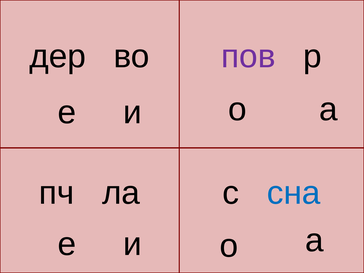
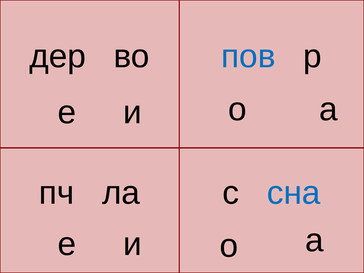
пов colour: purple -> blue (248, 56)
